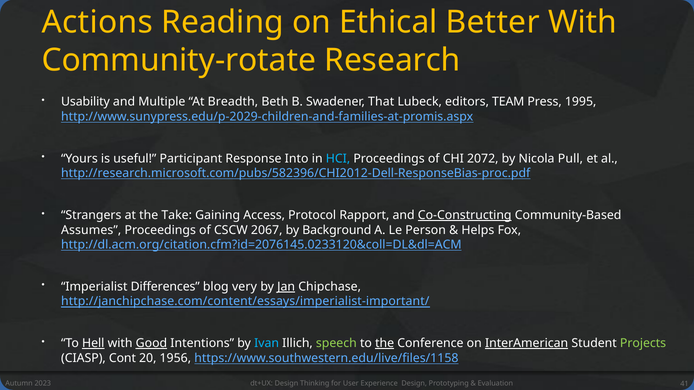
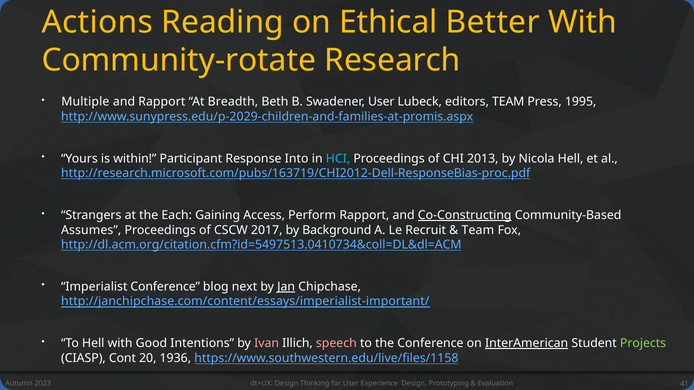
Usability: Usability -> Multiple (85, 102)
and Multiple: Multiple -> Rapport (162, 102)
Swadener That: That -> User (381, 102)
useful: useful -> within (135, 159)
2072: 2072 -> 2013 (483, 159)
Nicola Pull: Pull -> Hell (571, 159)
http://research.microsoft.com/pubs/582396/CHI2012-Dell-ResponseBias-proc.pdf: http://research.microsoft.com/pubs/582396/CHI2012-Dell-ResponseBias-proc.pdf -> http://research.microsoft.com/pubs/163719/CHI2012-Dell-ResponseBias-proc.pdf (296, 173)
Take: Take -> Each (177, 215)
Protocol: Protocol -> Perform (312, 215)
2067: 2067 -> 2017 (267, 230)
Person: Person -> Recruit (426, 230)
Helps: Helps -> Team (478, 230)
http://dl.acm.org/citation.cfm?id=2076145.0233120&coll=DL&dl=ACM: http://dl.acm.org/citation.cfm?id=2076145.0233120&coll=DL&dl=ACM -> http://dl.acm.org/citation.cfm?id=5497513.0410734&coll=DL&dl=ACM (261, 245)
Imperialist Differences: Differences -> Conference (165, 287)
very: very -> next (245, 287)
Hell underline: present -> none (93, 344)
Good underline: present -> none (151, 344)
Ivan colour: light blue -> pink (267, 344)
speech colour: light green -> pink (336, 344)
the underline: present -> none (385, 344)
1956: 1956 -> 1936 (175, 358)
